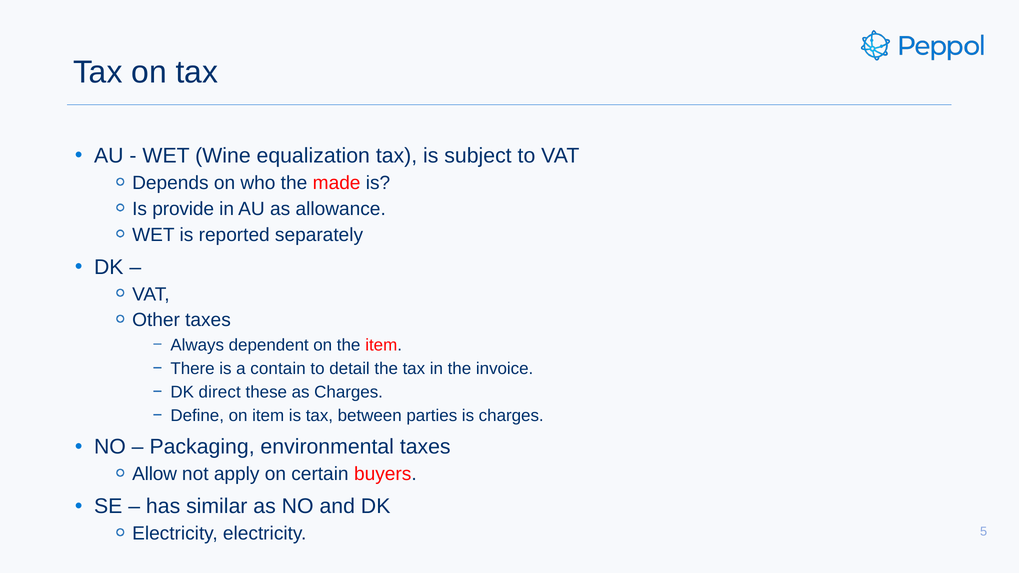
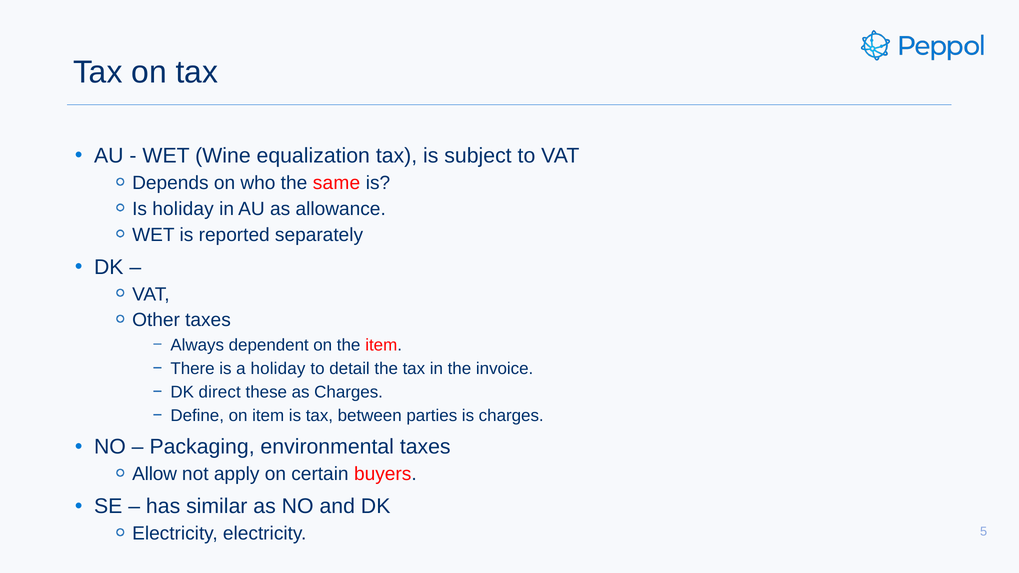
made: made -> same (337, 183)
Is provide: provide -> holiday (183, 209)
a contain: contain -> holiday (278, 369)
